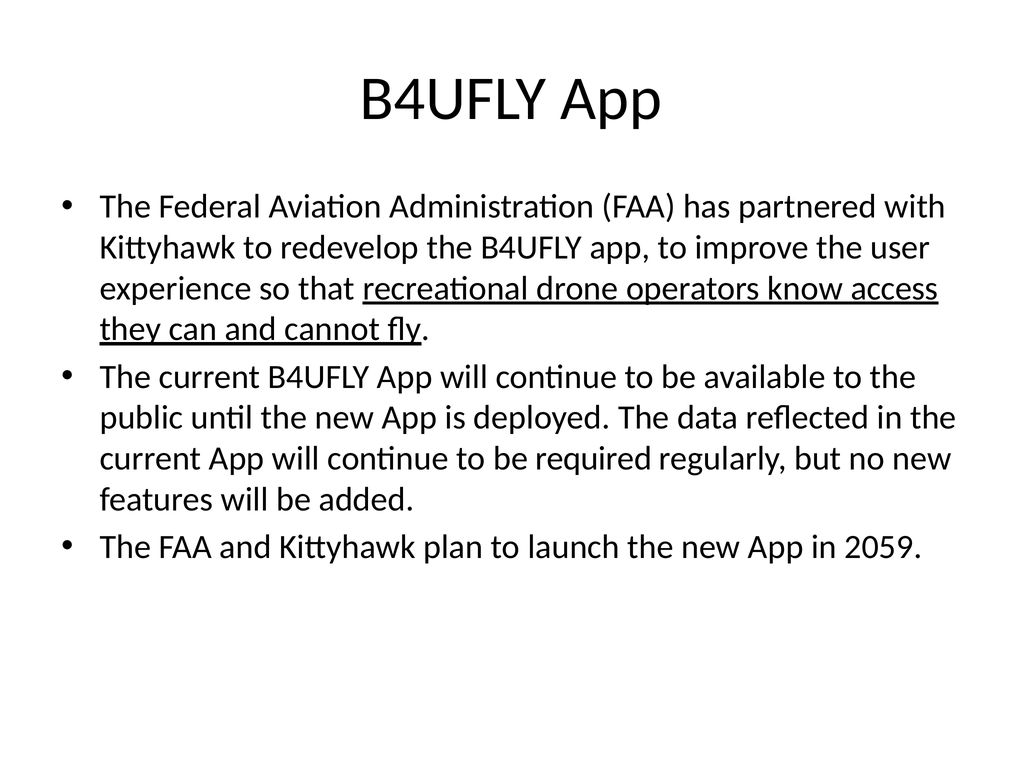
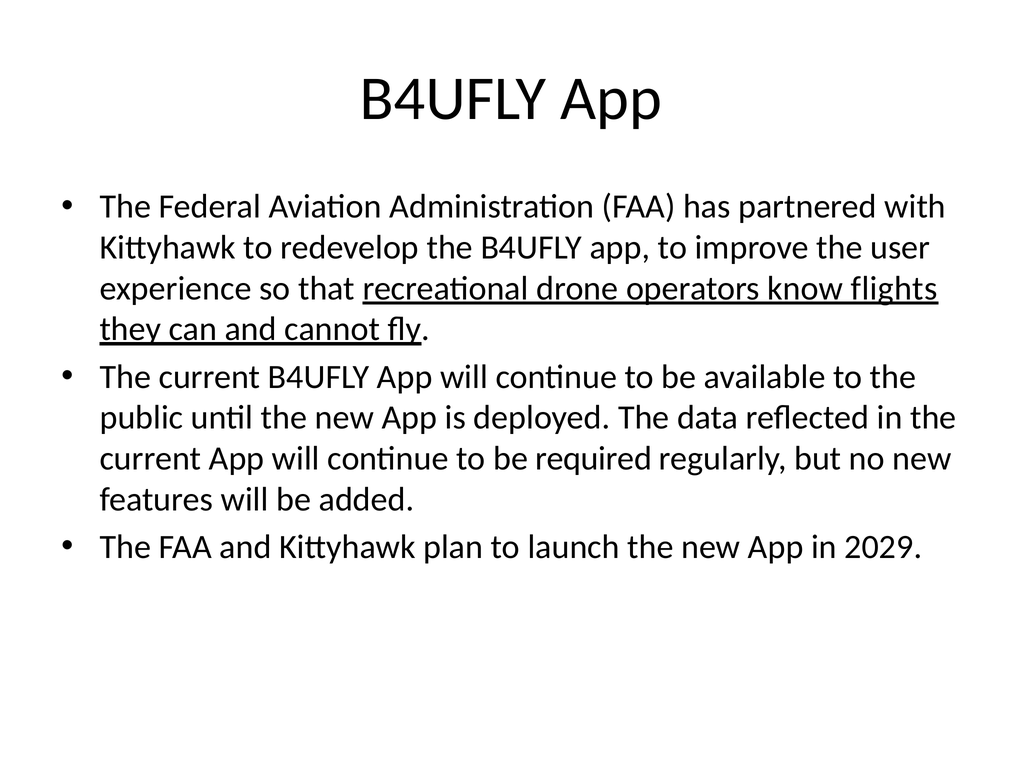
access: access -> flights (894, 289)
2059: 2059 -> 2029 (883, 547)
